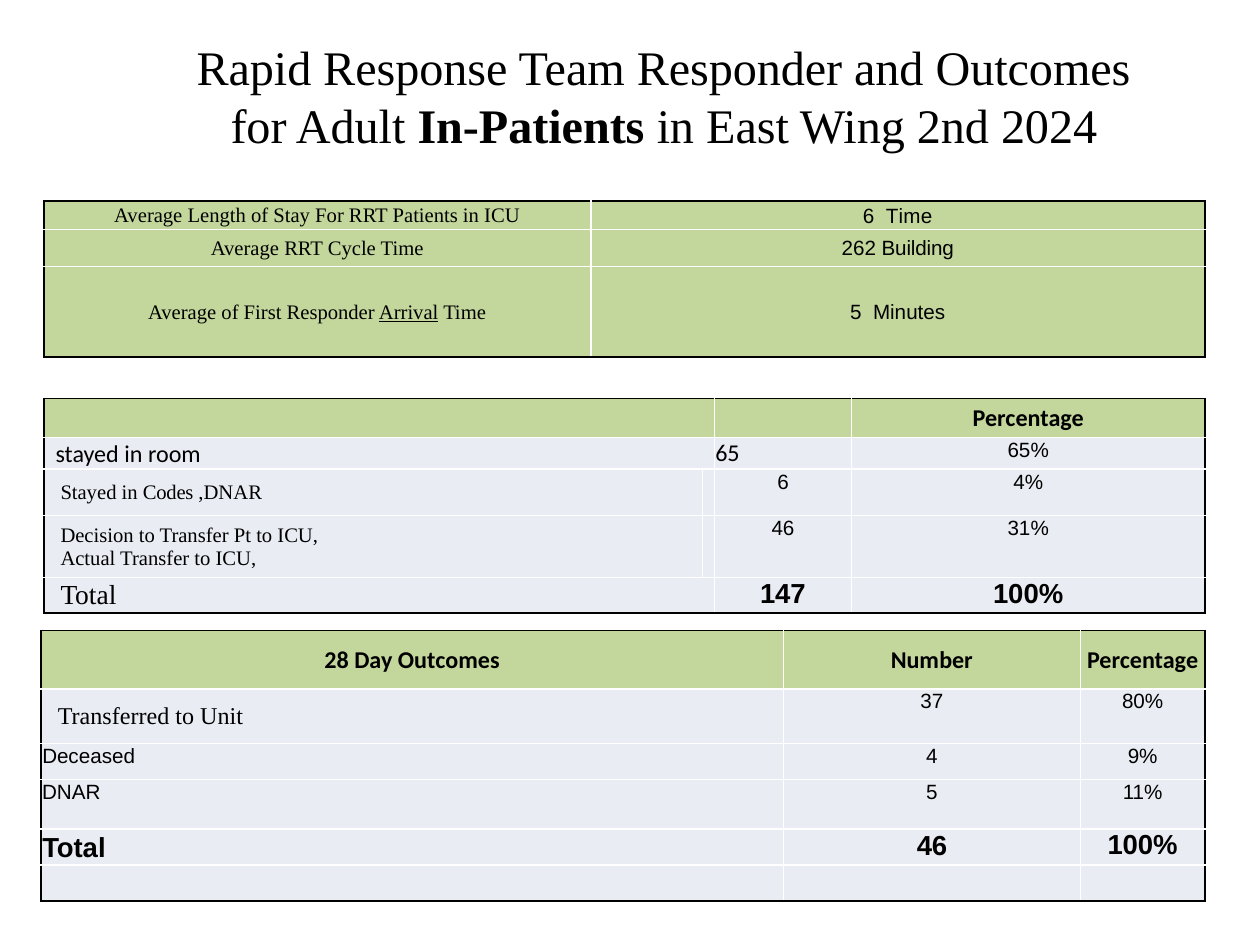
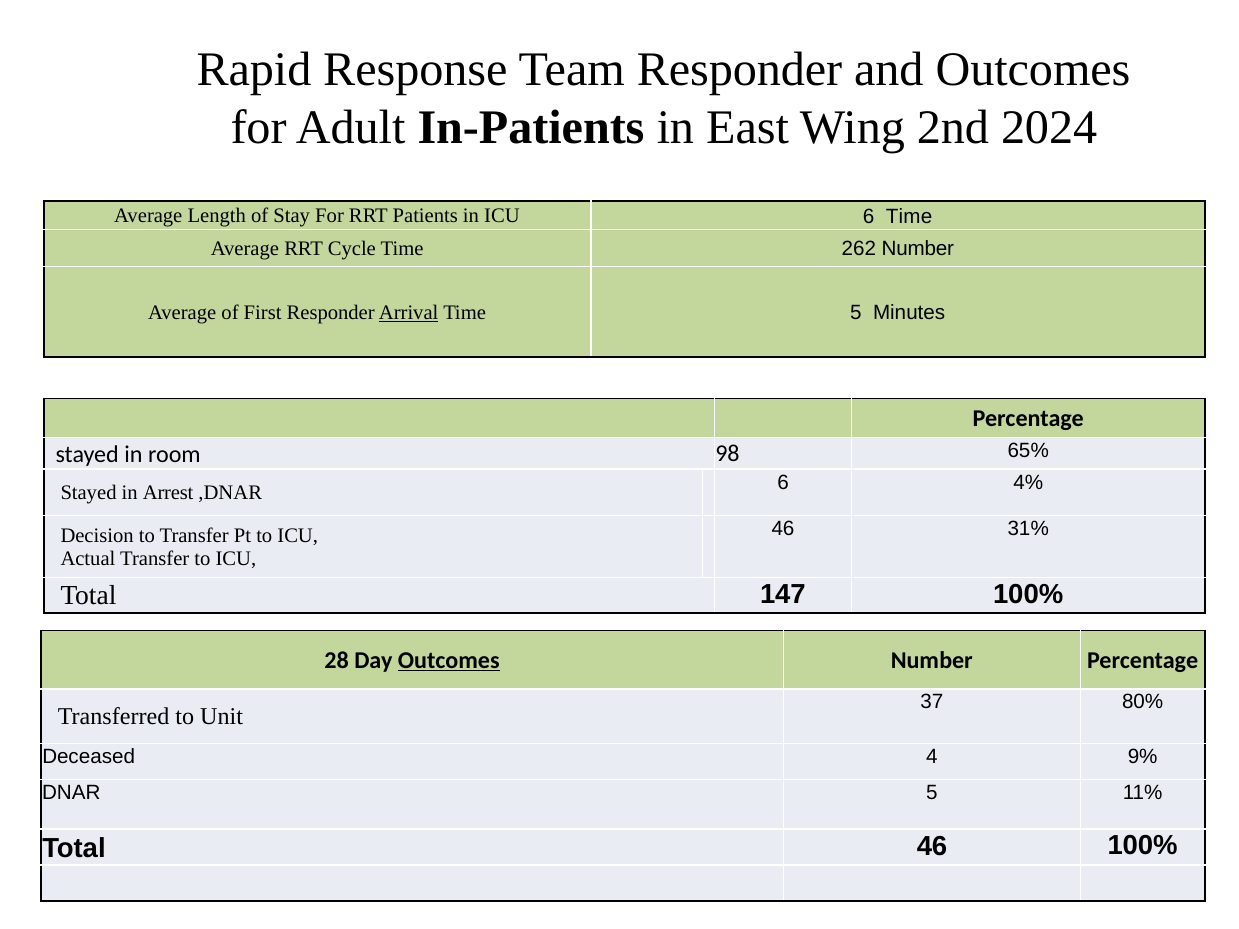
262 Building: Building -> Number (918, 249)
65: 65 -> 98 (727, 454)
Codes: Codes -> Arrest (168, 493)
Outcomes underline: none -> present (449, 661)
